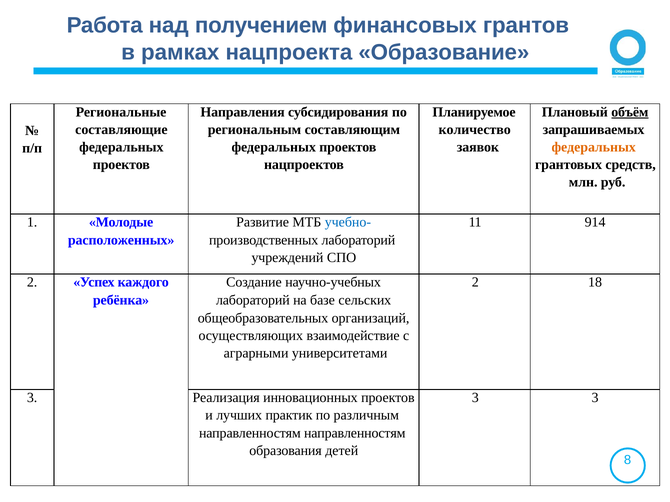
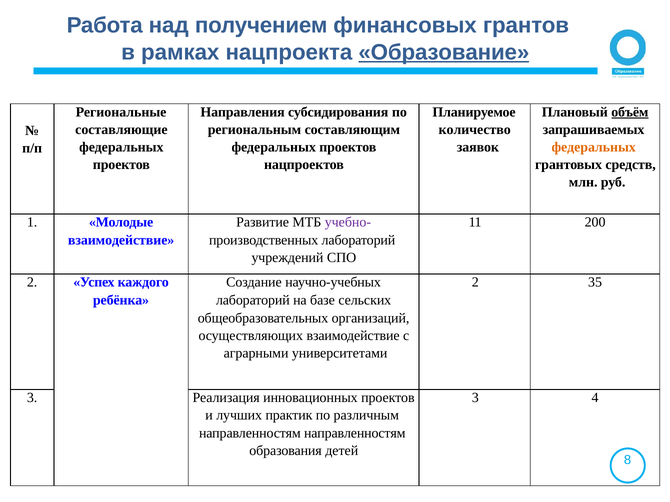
Образование underline: none -> present (444, 52)
учебно- colour: blue -> purple (348, 223)
914: 914 -> 200 (595, 223)
расположенных: расположенных -> взаимодействие (121, 241)
18: 18 -> 35 (595, 283)
3 3: 3 -> 4 (595, 398)
